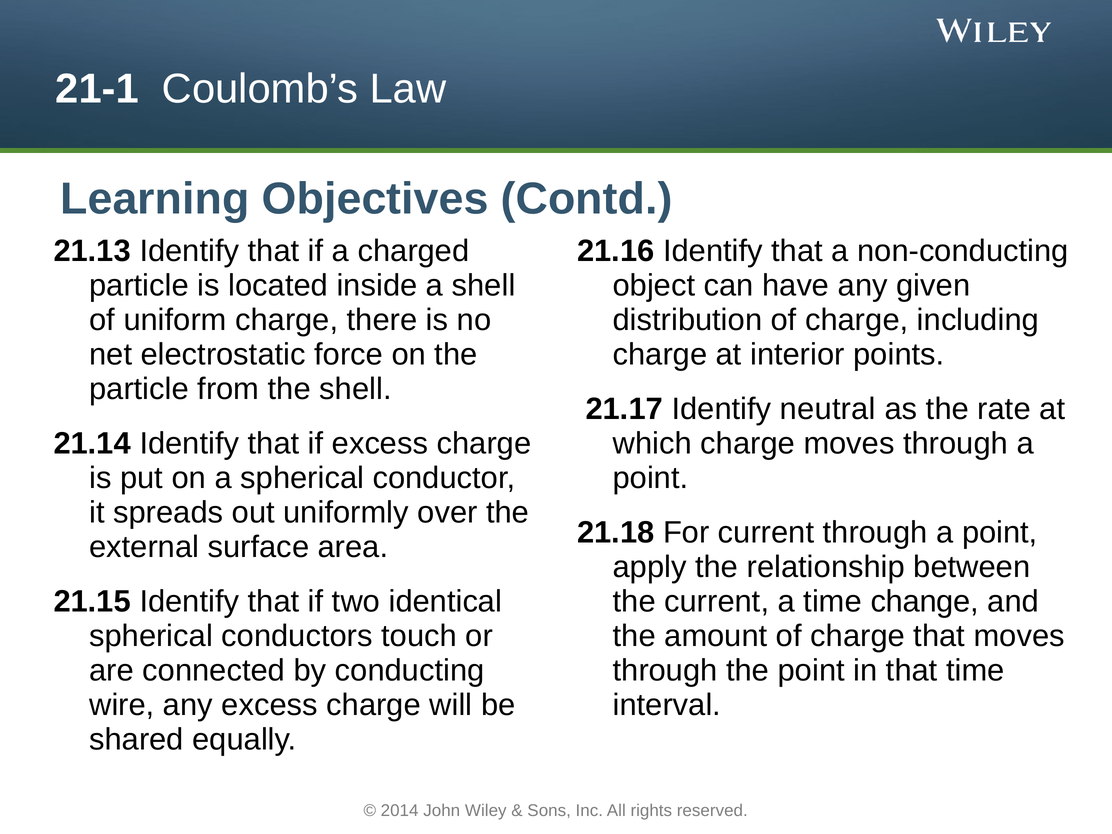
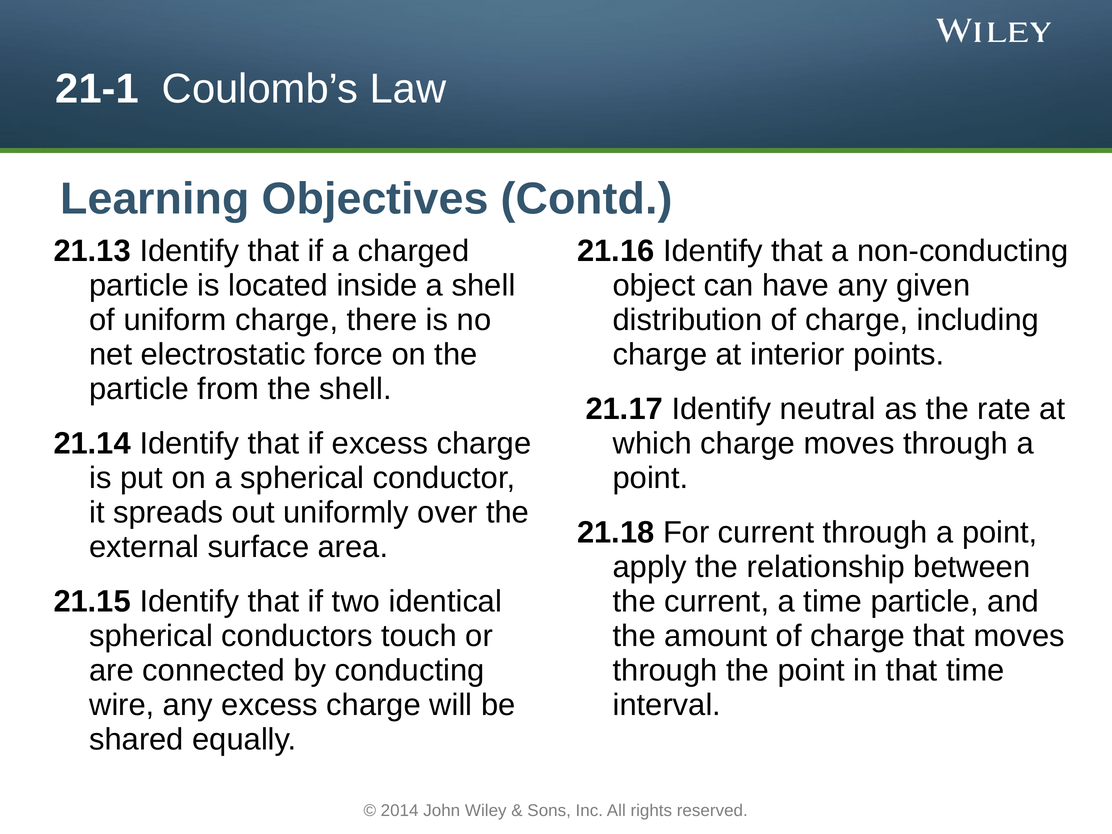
time change: change -> particle (925, 602)
